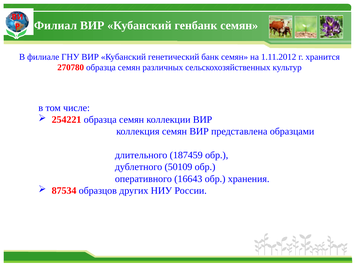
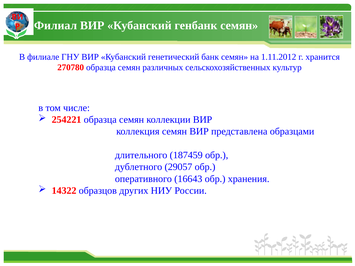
50109: 50109 -> 29057 (178, 167)
87534: 87534 -> 14322 (64, 191)
